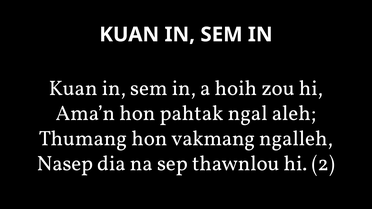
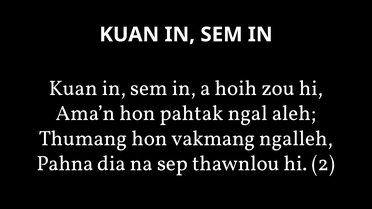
Nasep: Nasep -> Pahna (65, 164)
